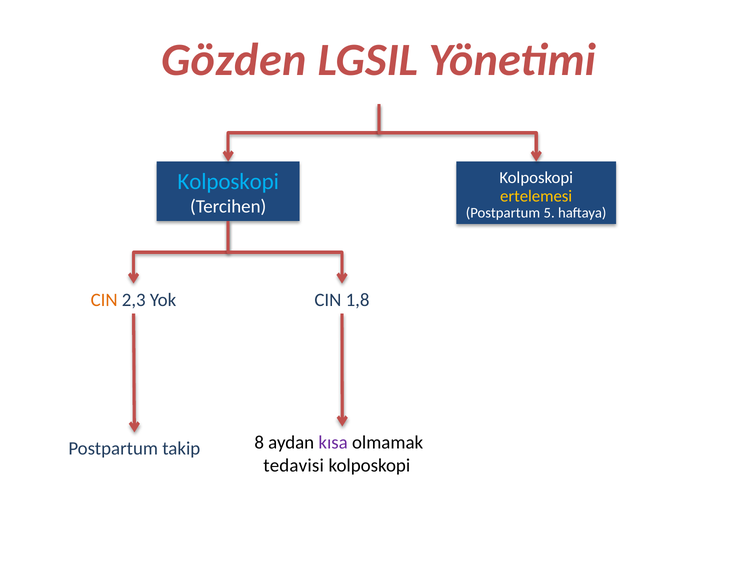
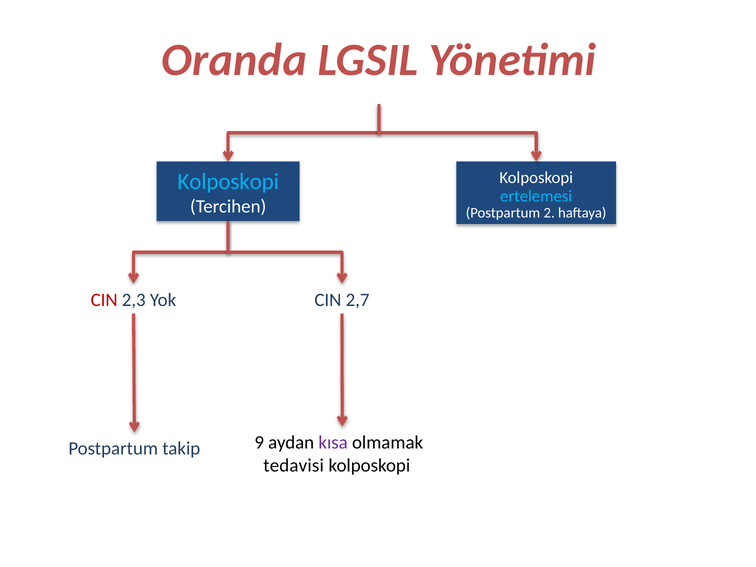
Gözden: Gözden -> Oranda (234, 60)
ertelemesi colour: yellow -> light blue (536, 196)
5: 5 -> 2 (549, 213)
CIN colour: orange -> red (104, 300)
1,8: 1,8 -> 2,7 (358, 300)
8: 8 -> 9 (259, 443)
